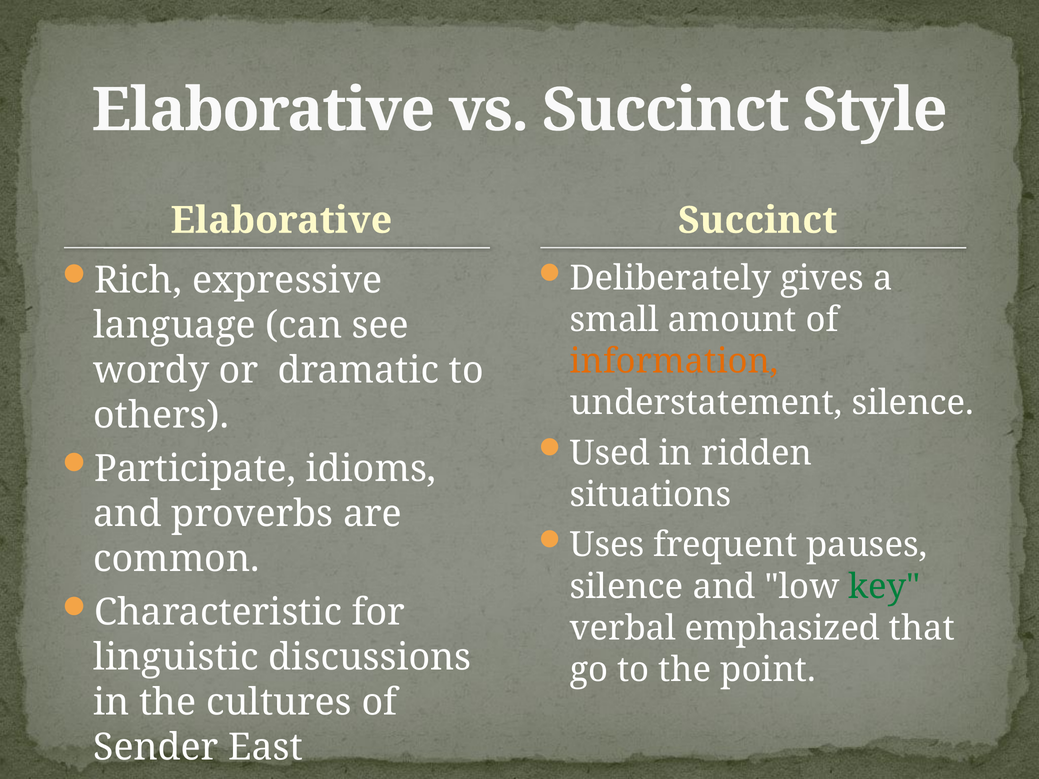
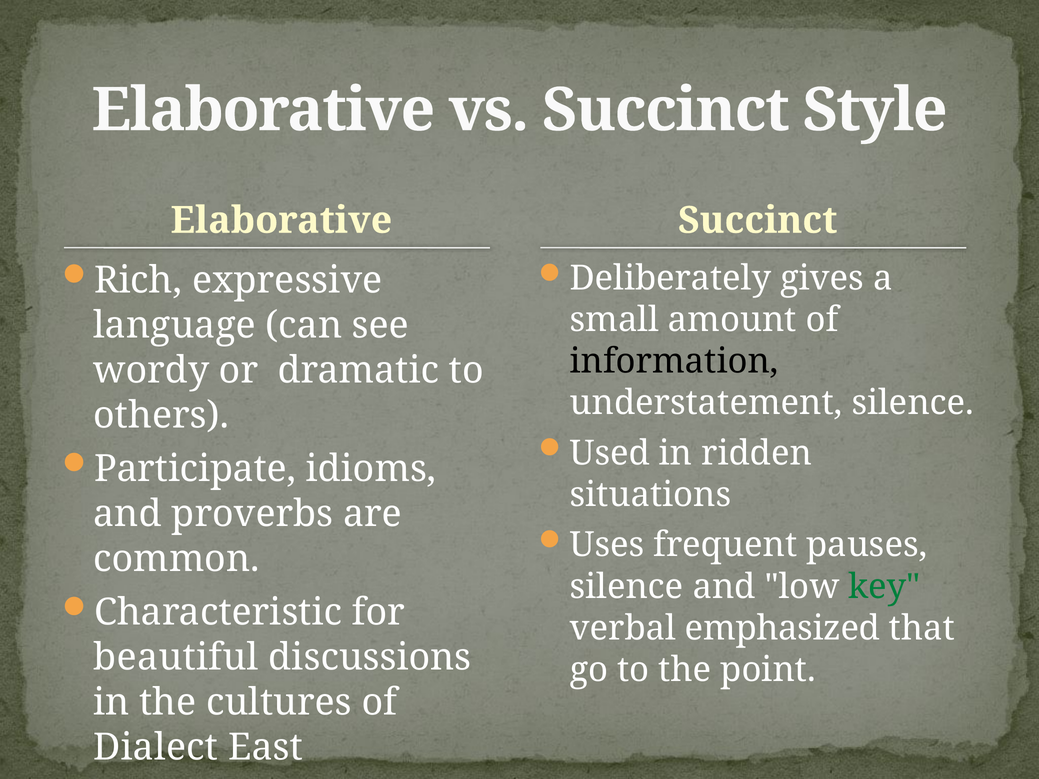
information colour: orange -> black (674, 362)
linguistic: linguistic -> beautiful (176, 658)
Sender: Sender -> Dialect (156, 748)
